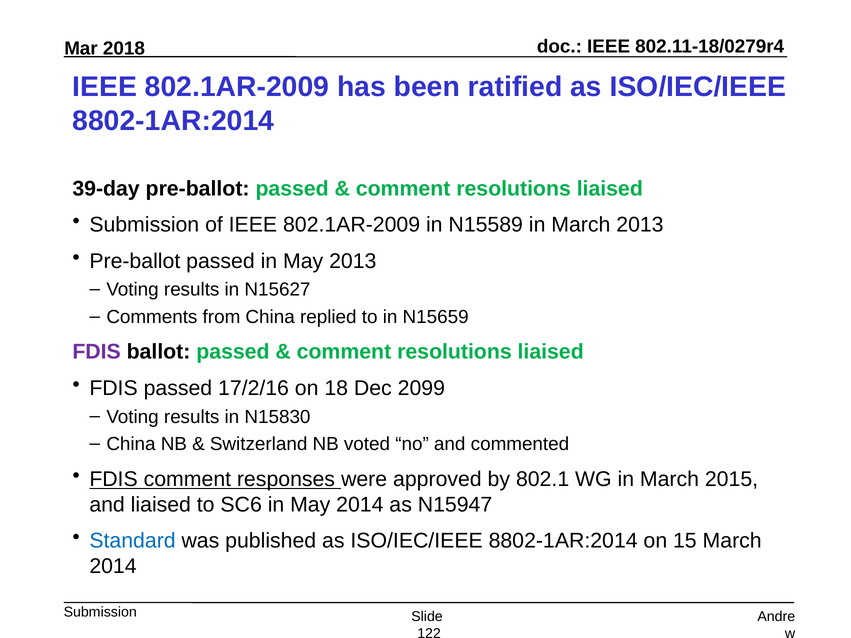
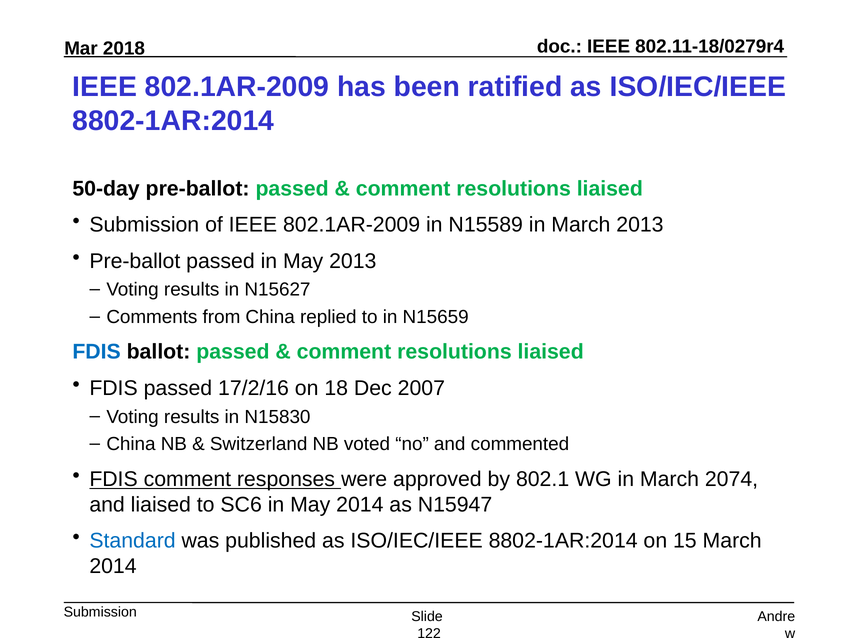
39-day: 39-day -> 50-day (106, 189)
FDIS colour: purple -> blue (97, 352)
2099: 2099 -> 2007 (421, 388)
2015: 2015 -> 2074 (731, 479)
